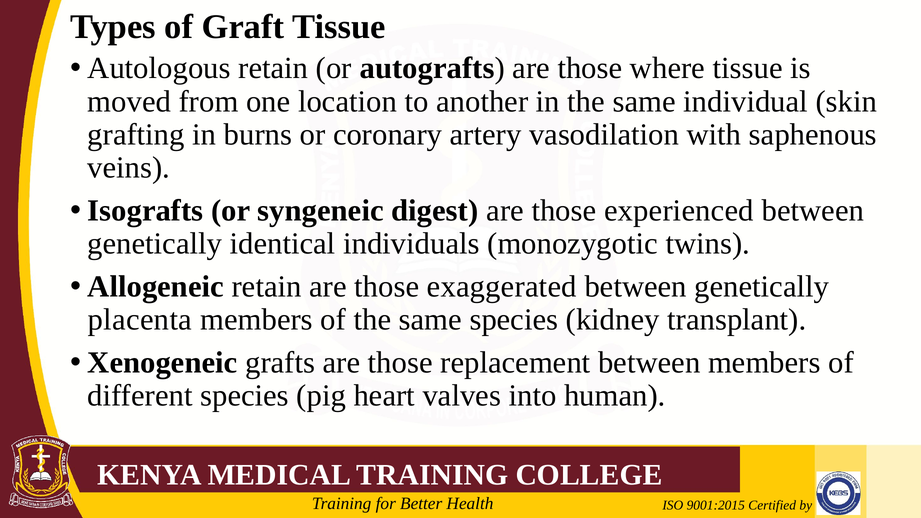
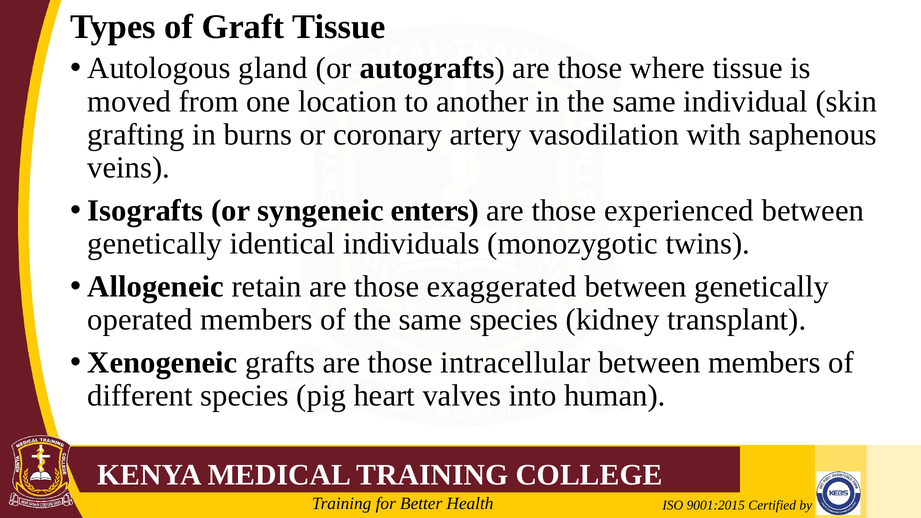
Autologous retain: retain -> gland (273, 68)
digest: digest -> enters (435, 211)
placenta: placenta -> operated (140, 320)
replacement: replacement -> intracellular (515, 363)
